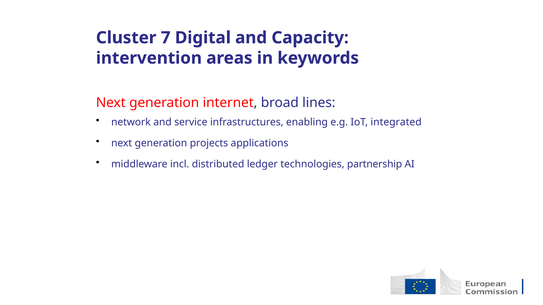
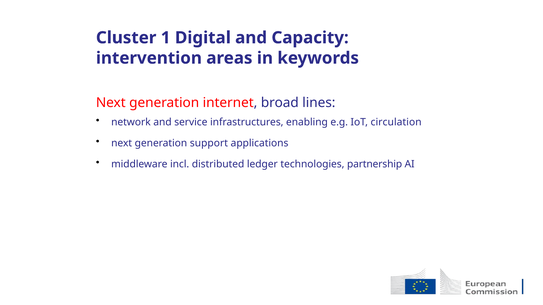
7: 7 -> 1 (166, 38)
integrated: integrated -> circulation (396, 122)
projects: projects -> support (209, 143)
